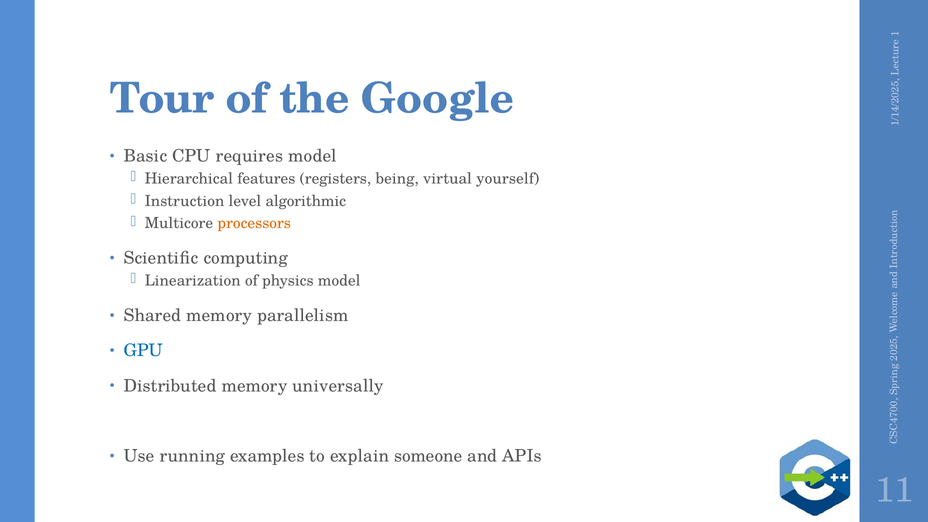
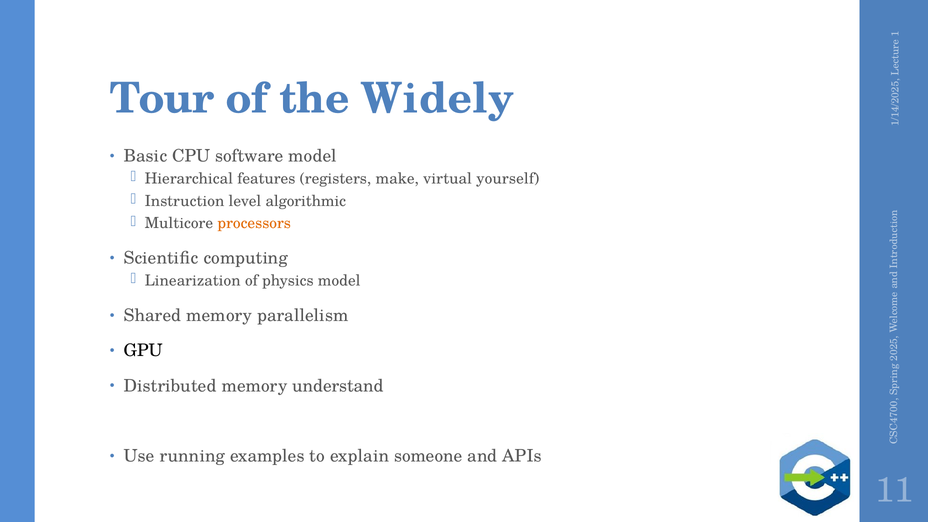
Google: Google -> Widely (437, 99)
requires: requires -> software (249, 156)
being: being -> make (397, 179)
GPU colour: blue -> black (143, 351)
universally: universally -> understand (338, 386)
